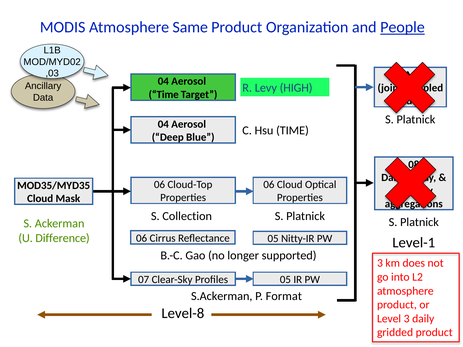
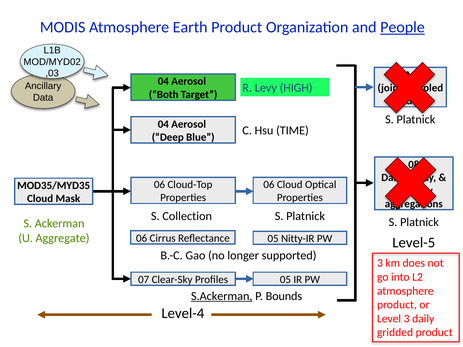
Same: Same -> Earth (190, 27)
Time: Time -> Both (164, 95)
Difference: Difference -> Aggregate (62, 238)
Level-1: Level-1 -> Level-5 (414, 243)
S.Ackerman underline: none -> present (222, 296)
Format: Format -> Bounds (284, 296)
Level-8: Level-8 -> Level-4 (183, 314)
